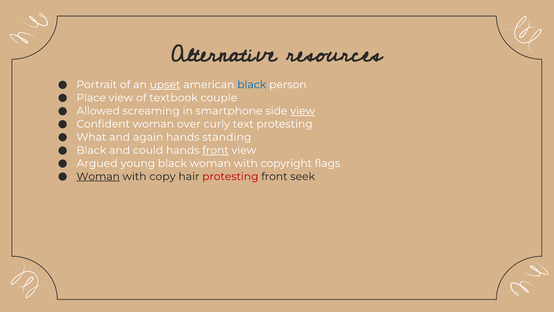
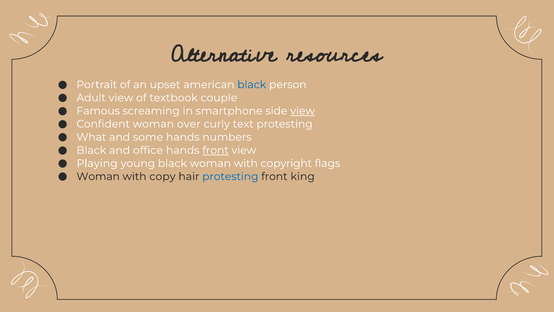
upset underline: present -> none (165, 85)
Place: Place -> Adult (91, 98)
Allowed: Allowed -> Famous (98, 111)
again: again -> some (148, 137)
standing: standing -> numbers (227, 137)
could: could -> office (148, 150)
Argued: Argued -> Playing (97, 163)
Woman underline: present -> none (98, 176)
protesting colour: red -> blue (230, 176)
seek: seek -> king (303, 176)
